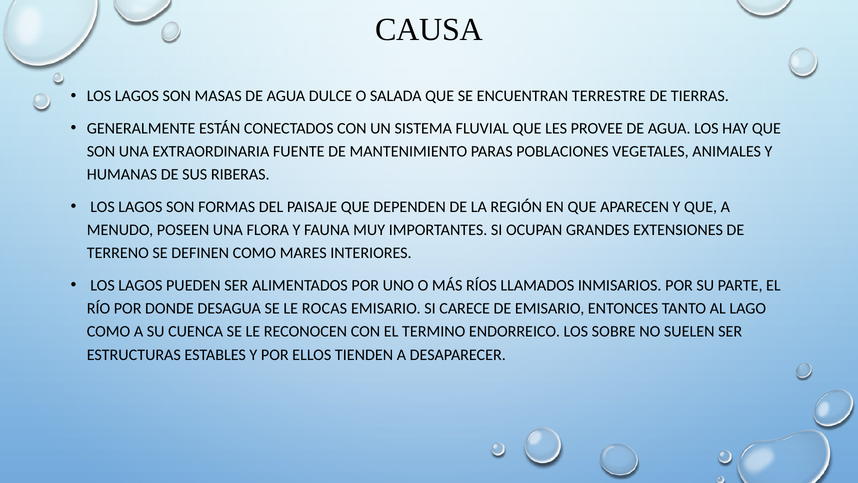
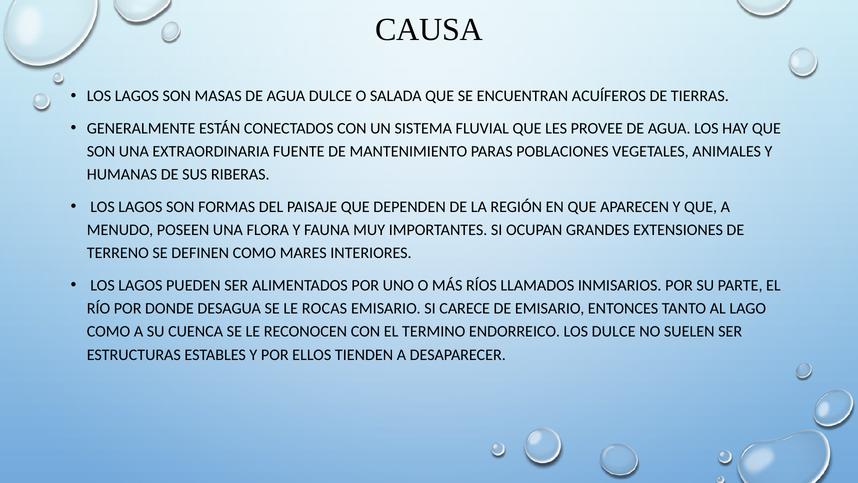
TERRESTRE: TERRESTRE -> ACUÍFEROS (609, 96)
LOS SOBRE: SOBRE -> DULCE (614, 331)
